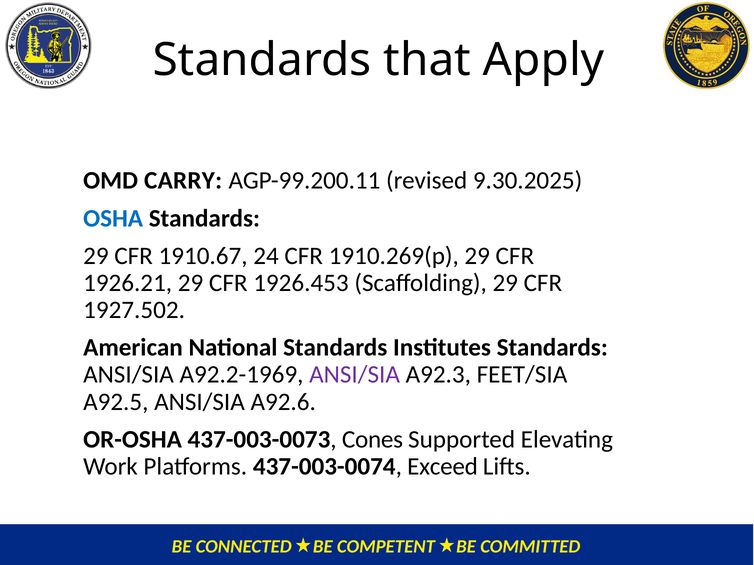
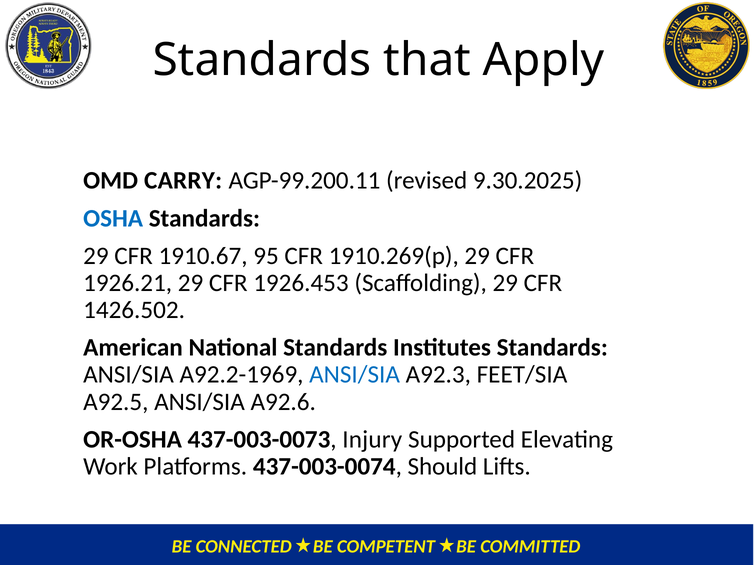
24: 24 -> 95 (266, 256)
1927.502: 1927.502 -> 1426.502 (134, 310)
ANSI/SIA colour: purple -> blue (355, 375)
Cones: Cones -> Injury (372, 440)
Exceed: Exceed -> Should (442, 467)
